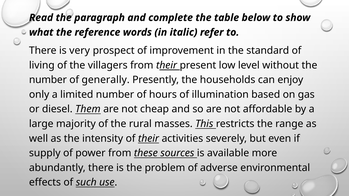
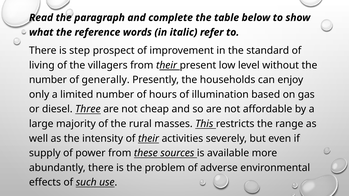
very: very -> step (80, 51)
Them: Them -> Three (88, 109)
